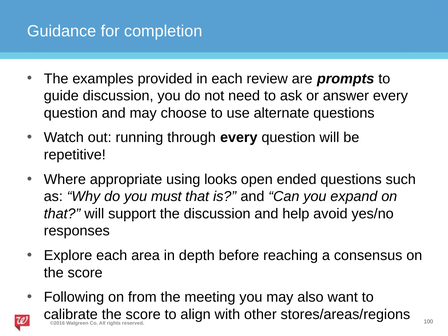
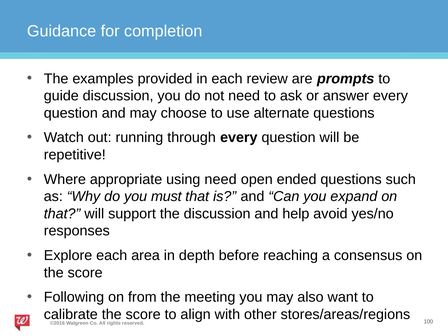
using looks: looks -> need (221, 179)
